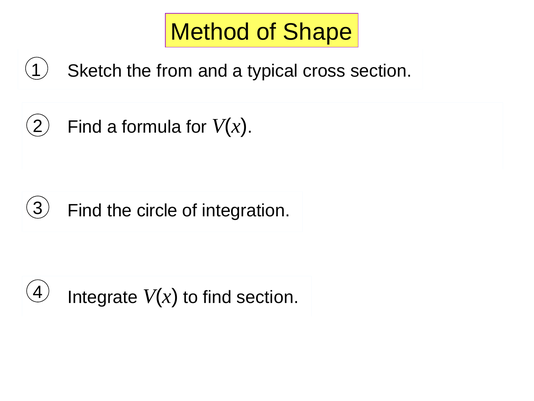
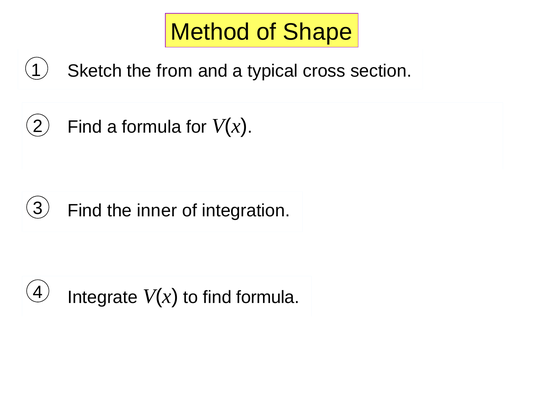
circle: circle -> inner (157, 210)
find section: section -> formula (268, 297)
